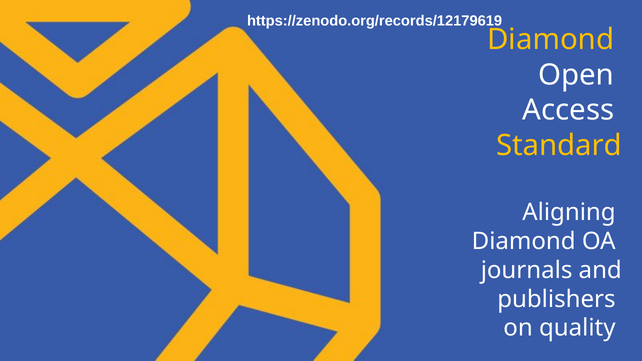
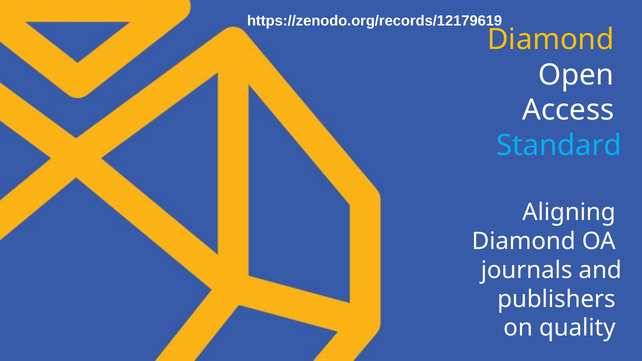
Standard colour: yellow -> light blue (559, 146)
